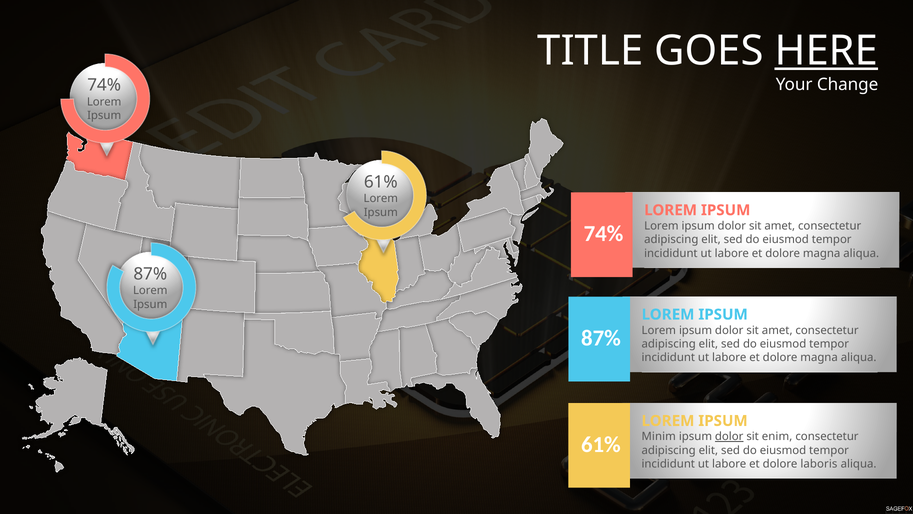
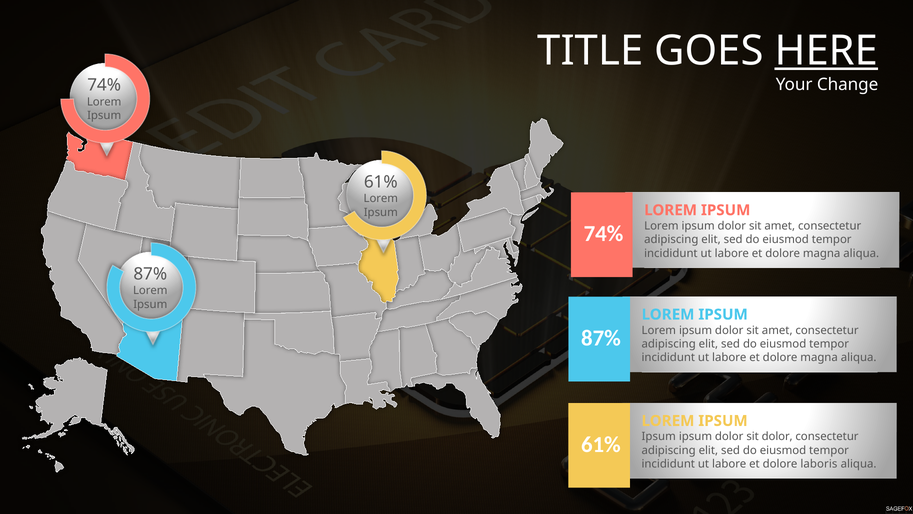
Minim: Minim -> Ipsum (659, 436)
dolor underline: present -> none (729, 436)
sit enim: enim -> dolor (777, 436)
